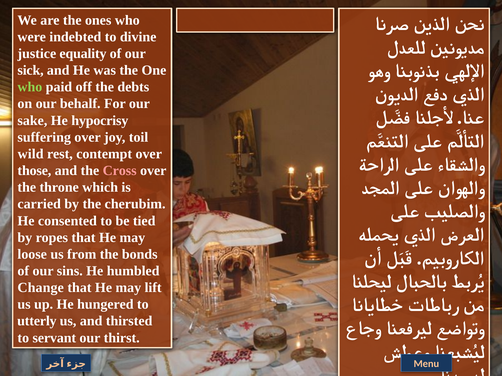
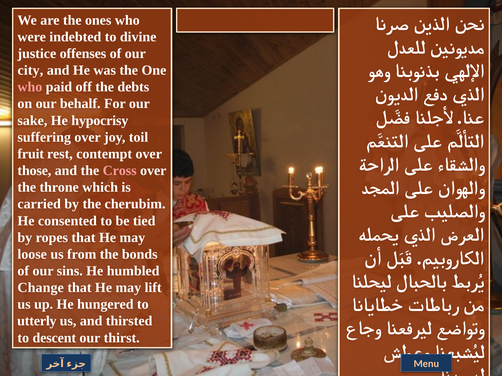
equality: equality -> offenses (83, 54)
sick: sick -> city (30, 70)
who colour: light green -> pink (30, 87)
wild: wild -> fruit (31, 154)
servant: servant -> descent (54, 338)
